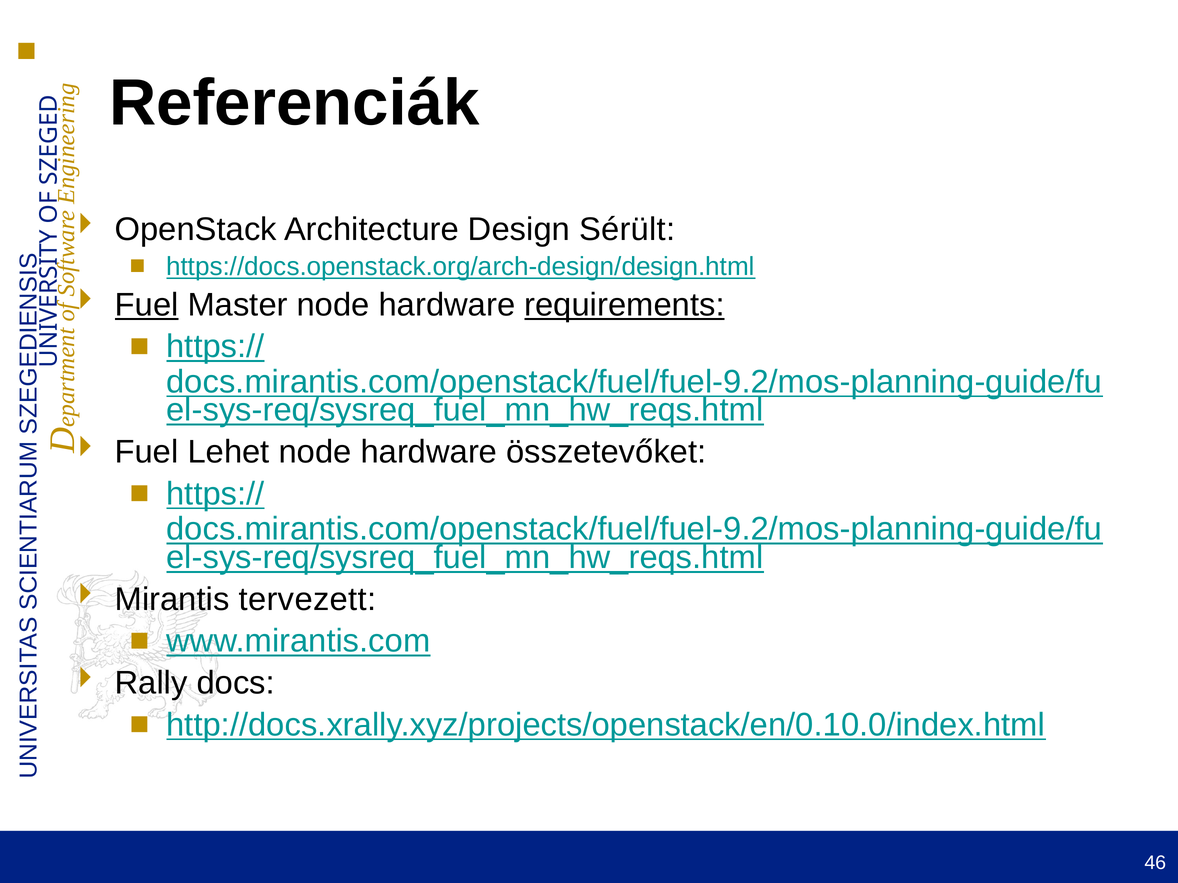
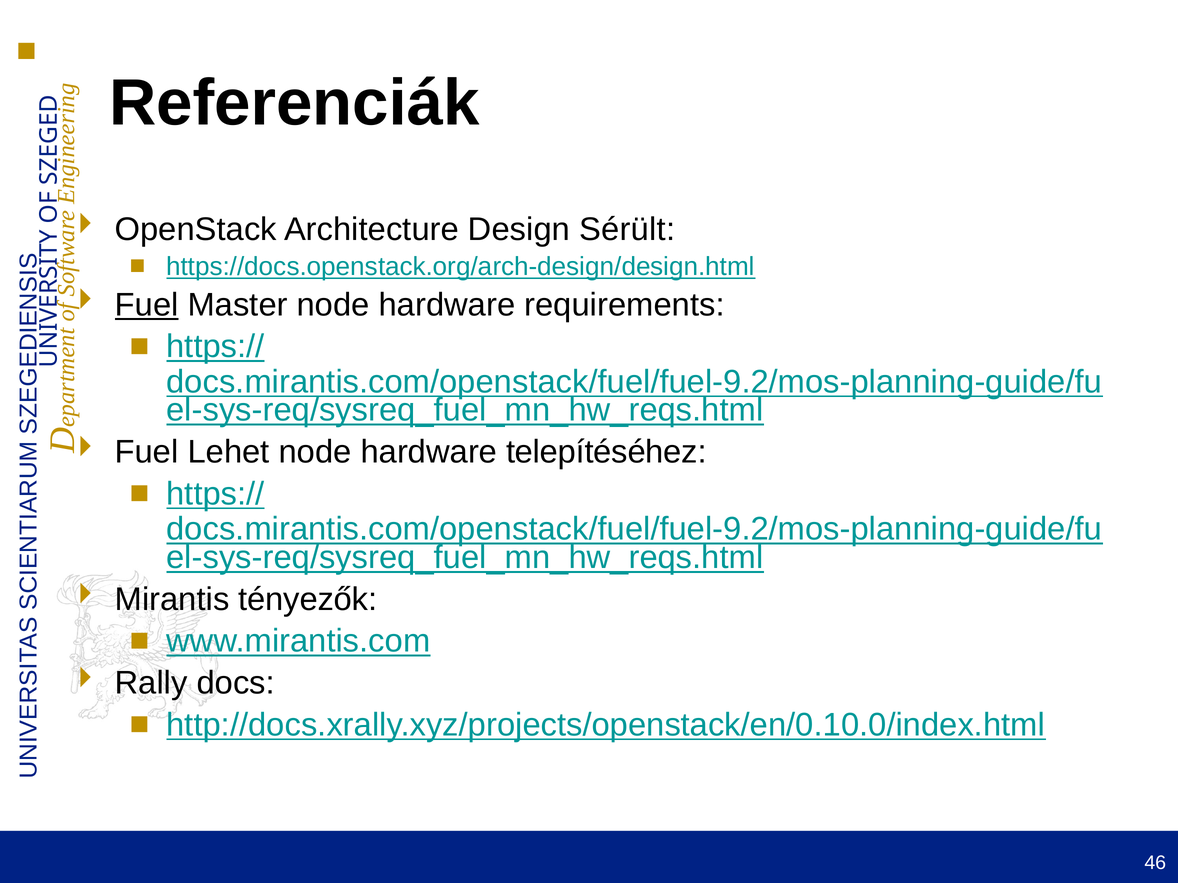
requirements underline: present -> none (624, 305)
összetevőket: összetevőket -> telepítéséhez (606, 452)
tervezett: tervezett -> tényezők (308, 600)
